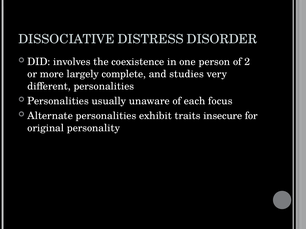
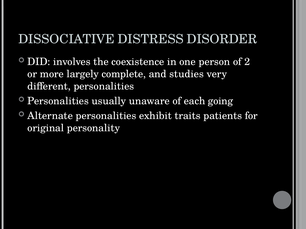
focus: focus -> going (220, 101)
insecure: insecure -> patients (223, 116)
